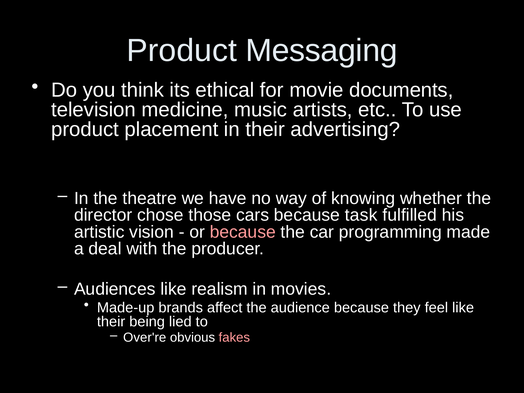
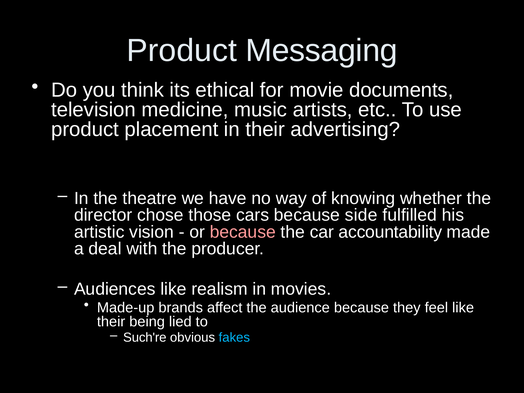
task: task -> side (361, 215)
programming: programming -> accountability (390, 232)
Over're: Over're -> Such're (145, 338)
fakes colour: pink -> light blue (234, 338)
